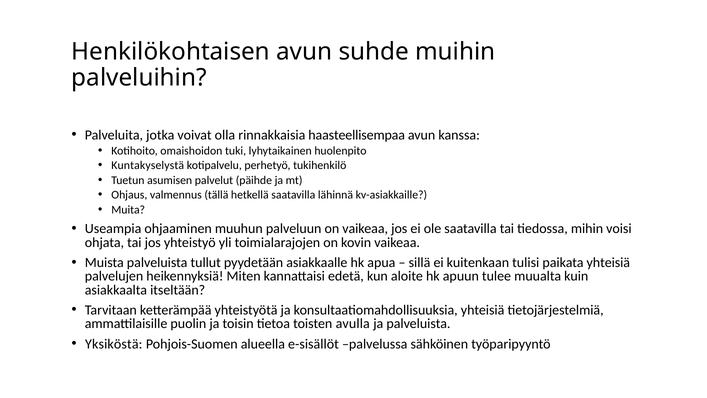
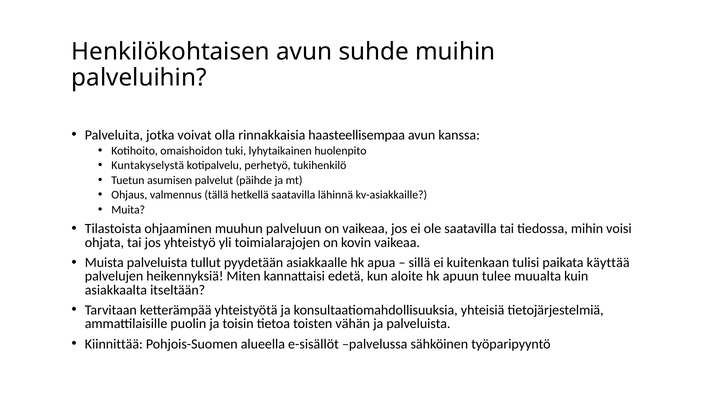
Useampia: Useampia -> Tilastoista (113, 229)
paikata yhteisiä: yhteisiä -> käyttää (608, 262)
avulla: avulla -> vähän (353, 323)
Yksiköstä: Yksiköstä -> Kiinnittää (114, 344)
